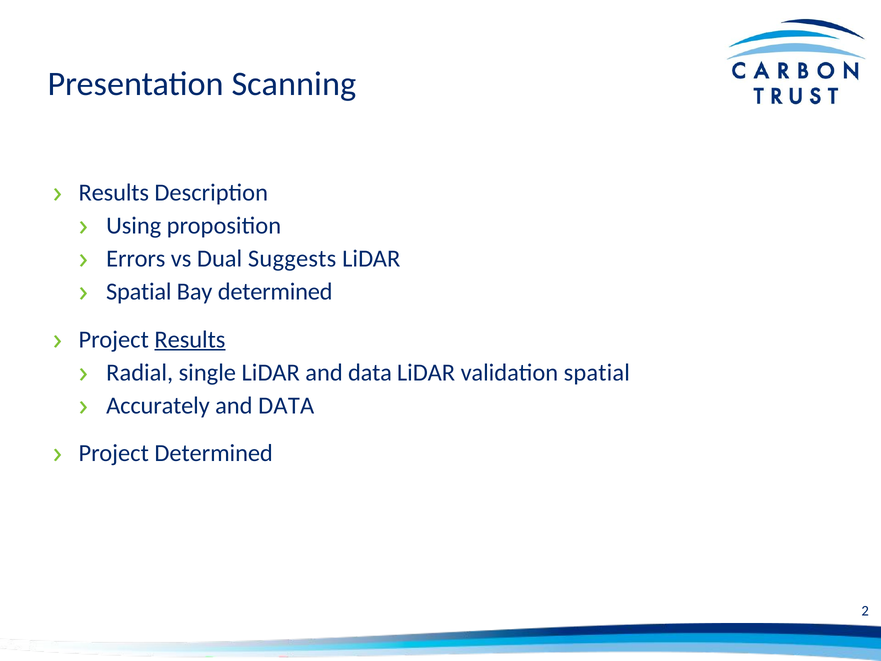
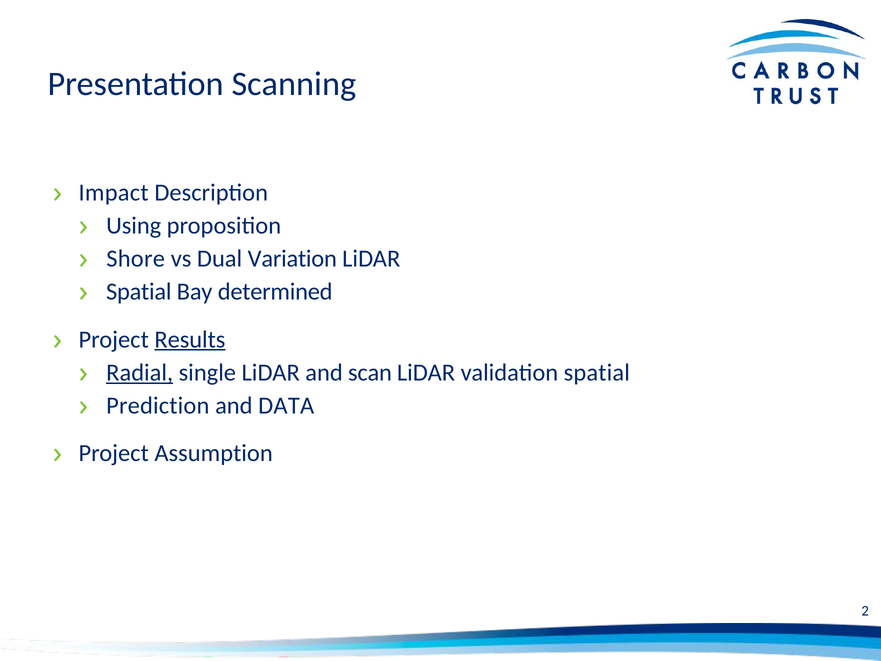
Results: Results -> Impact (114, 192)
Errors: Errors -> Shore (136, 259)
Suggests: Suggests -> Variation (292, 259)
Radial underline: none -> present (140, 372)
LiDAR and data: data -> scan (370, 372)
Accurately: Accurately -> Prediction (158, 405)
Project Determined: Determined -> Assumption (214, 453)
